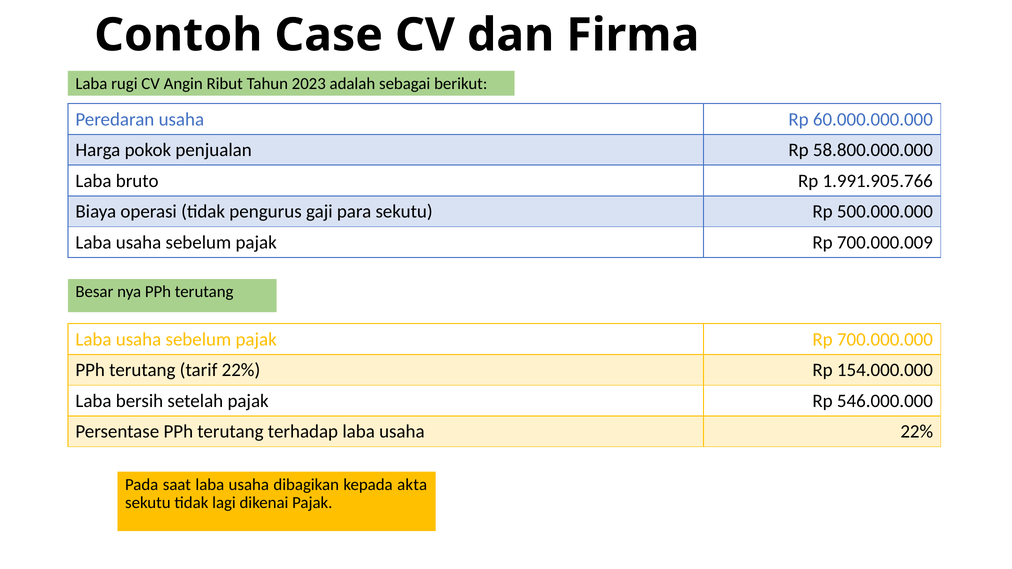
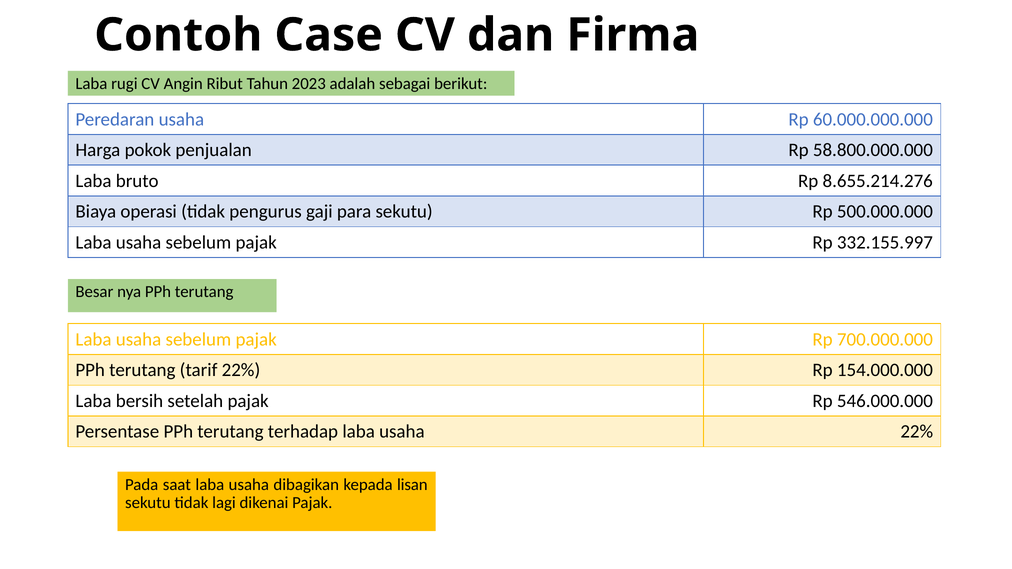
1.991.905.766: 1.991.905.766 -> 8.655.214.276 (878, 181)
700.000.009: 700.000.009 -> 332.155.997 (885, 242)
akta: akta -> lisan (412, 485)
